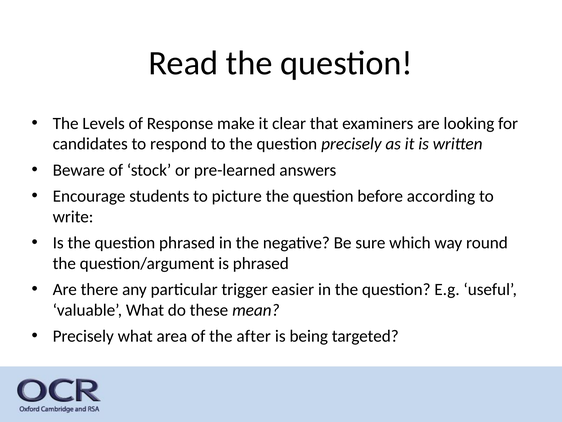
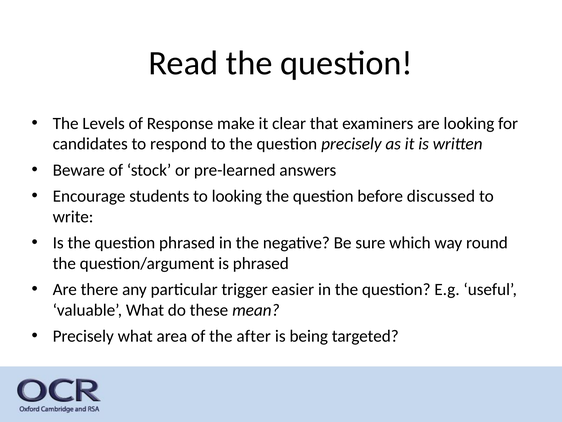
to picture: picture -> looking (237, 196)
according: according -> discussed (441, 196)
